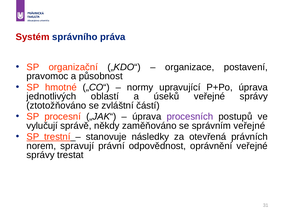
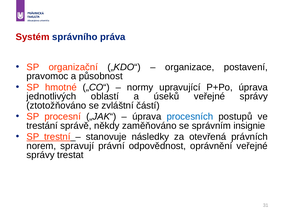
procesních colour: purple -> blue (190, 116)
vylučují: vylučují -> trestání (42, 126)
správním veřejné: veřejné -> insignie (249, 126)
